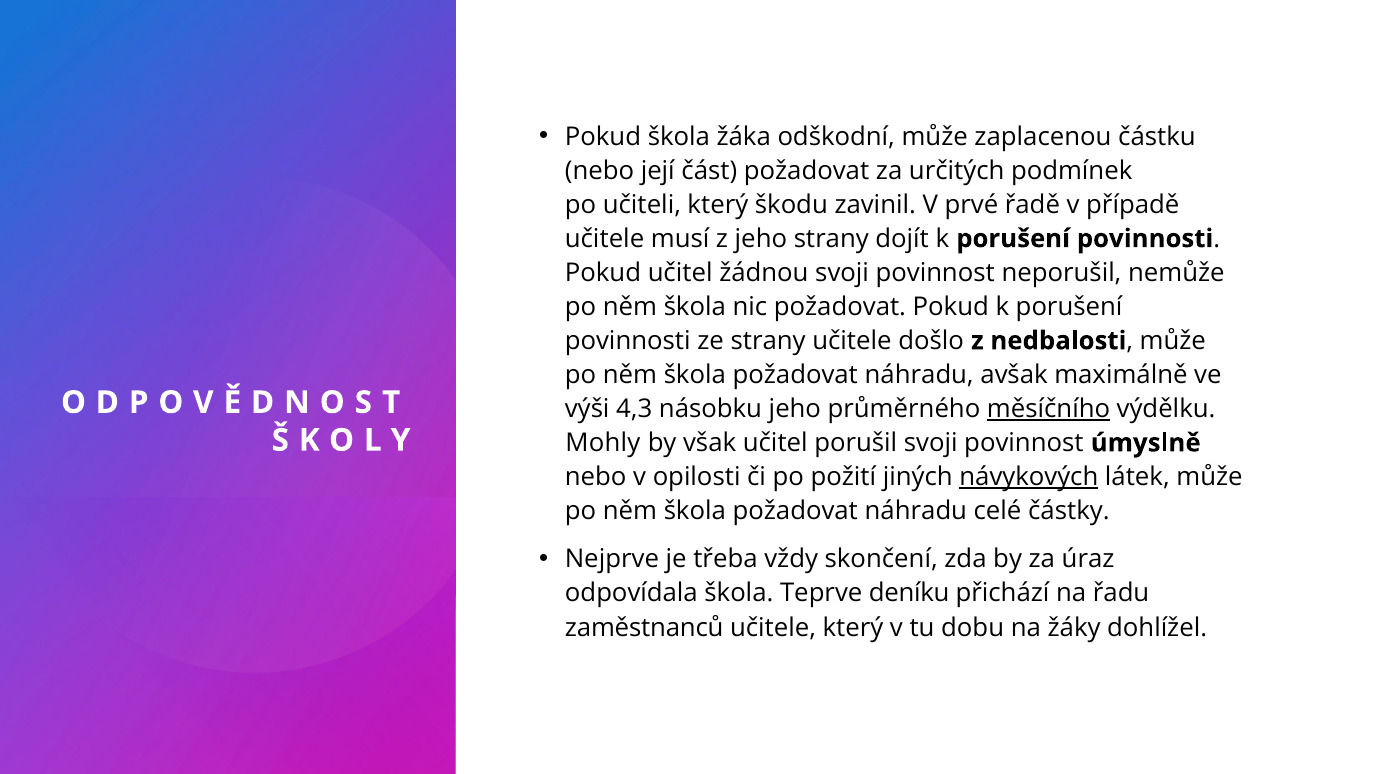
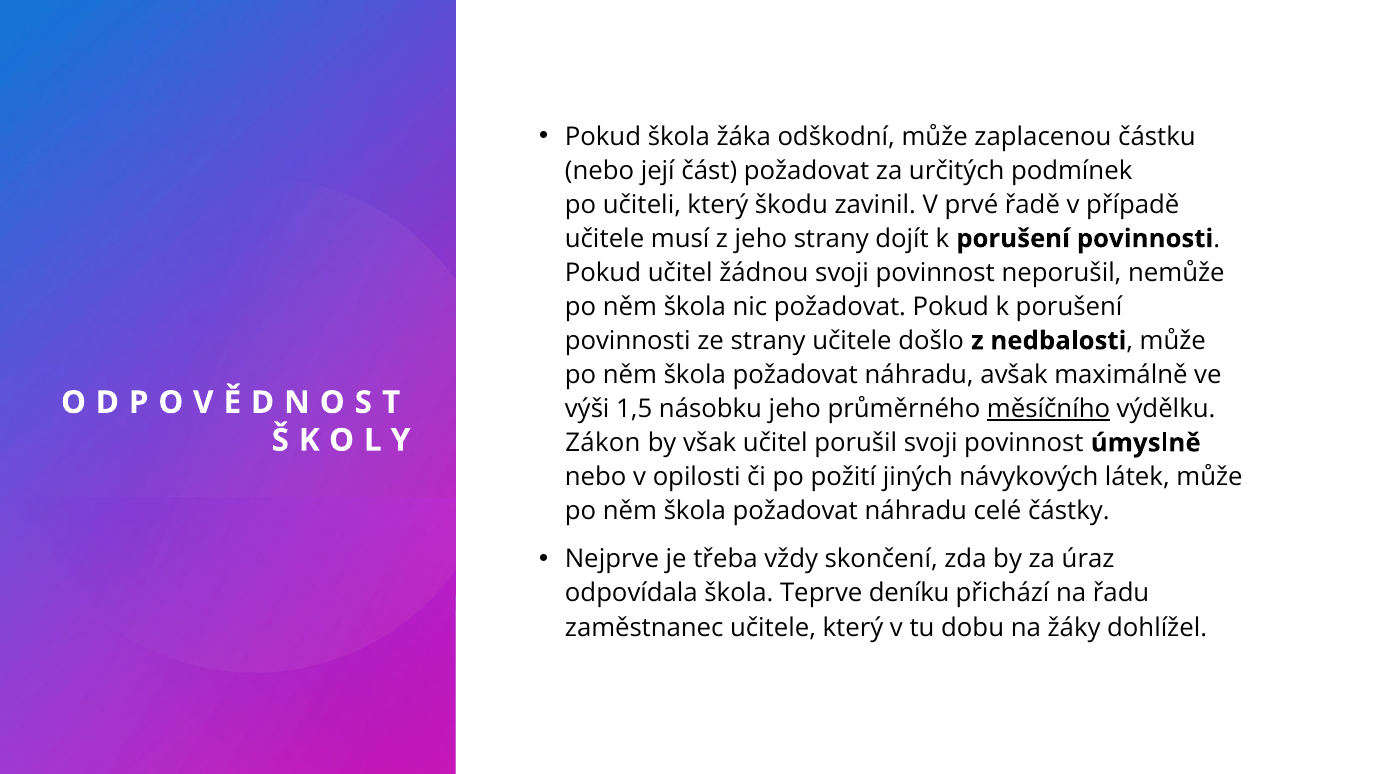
4,3: 4,3 -> 1,5 (634, 409)
Mohly: Mohly -> Zákon (603, 443)
návykových underline: present -> none (1029, 477)
zaměstnanců: zaměstnanců -> zaměstnanec (644, 627)
